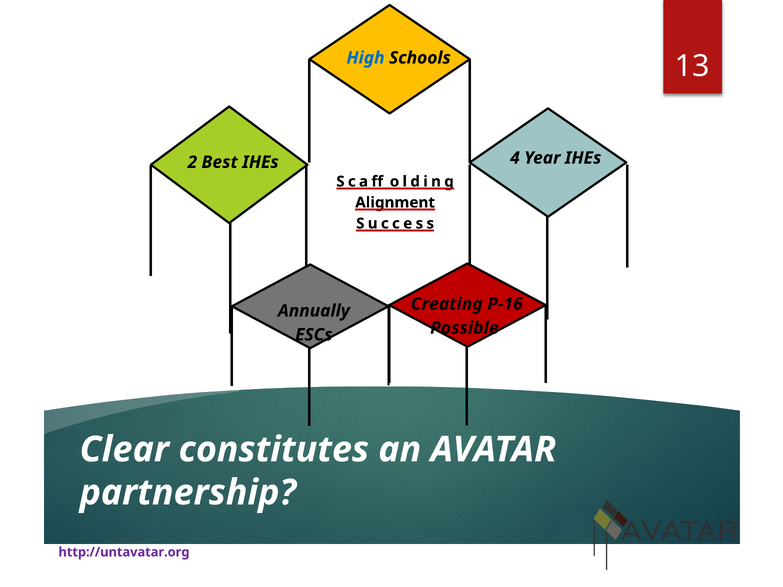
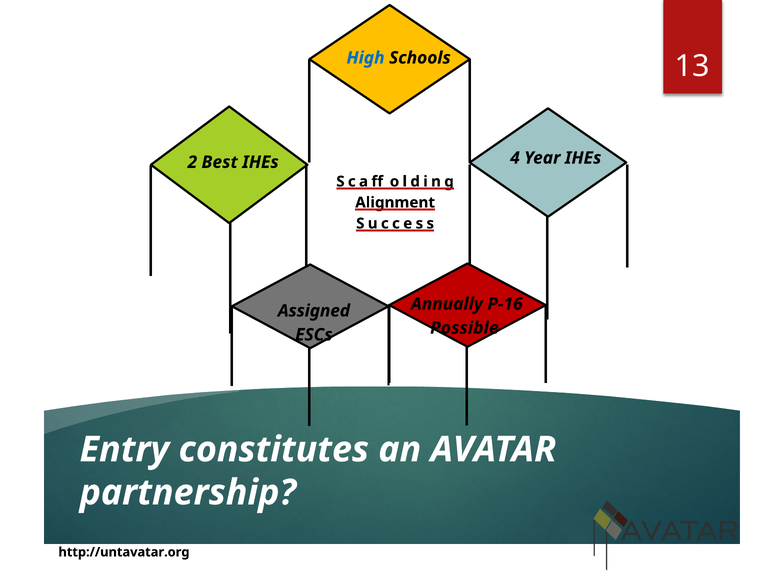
Creating: Creating -> Annually (447, 304)
Annually: Annually -> Assigned (314, 311)
Clear: Clear -> Entry (124, 450)
http://untavatar.org colour: purple -> black (124, 552)
